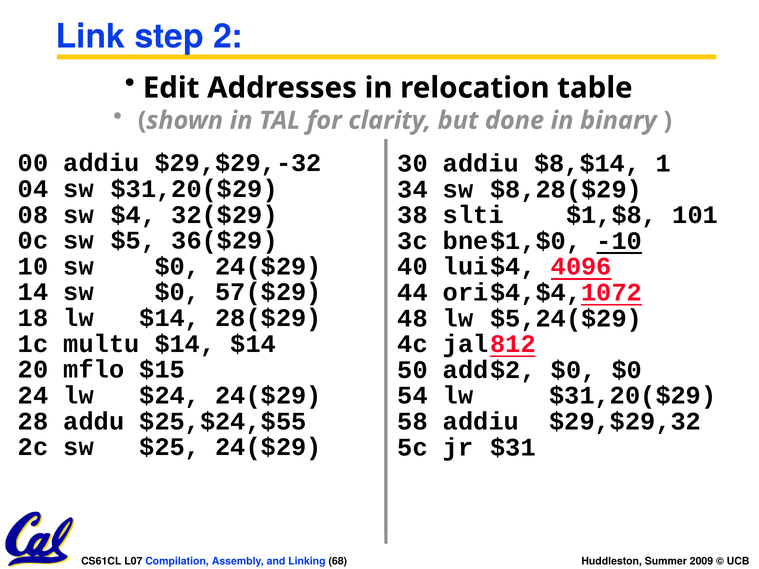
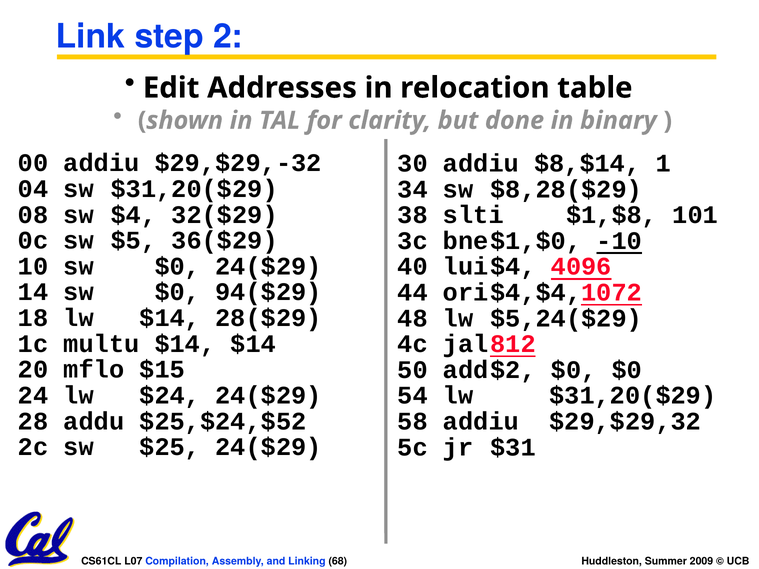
57($29: 57($29 -> 94($29 (268, 292)
$25,$24,$55: $25,$24,$55 -> $25,$24,$52 (223, 421)
